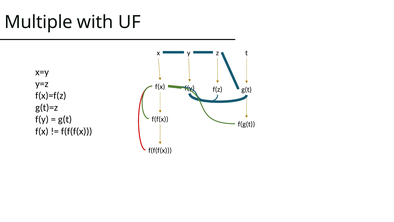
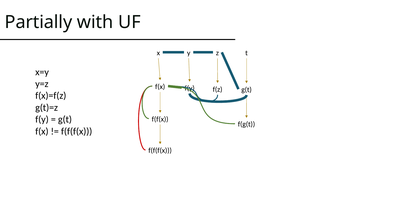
Multiple: Multiple -> Partially (38, 22)
